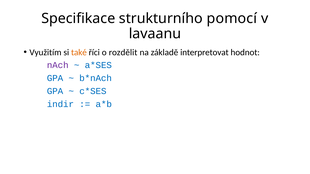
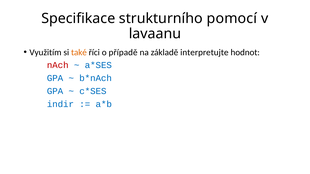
rozdělit: rozdělit -> případě (123, 52)
interpretovat: interpretovat -> interpretujte (204, 52)
nAch colour: purple -> red (58, 65)
